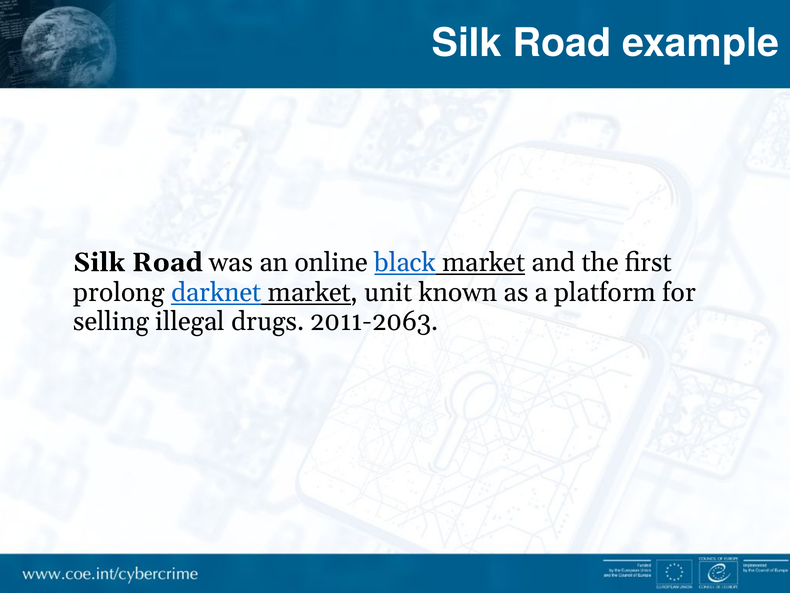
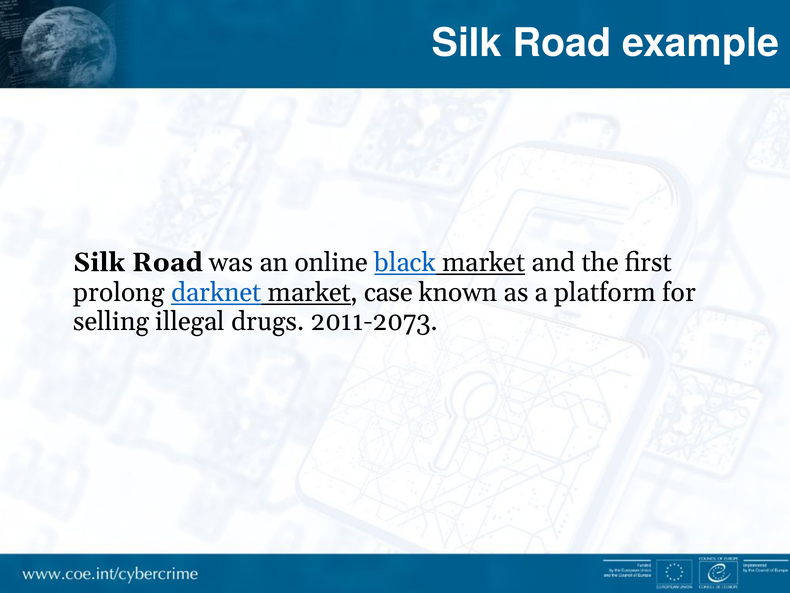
unit: unit -> case (389, 292)
2011-2063: 2011-2063 -> 2011-2073 (374, 321)
